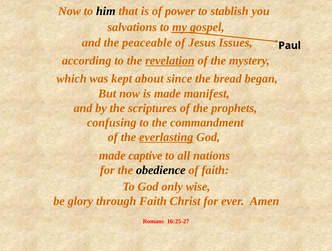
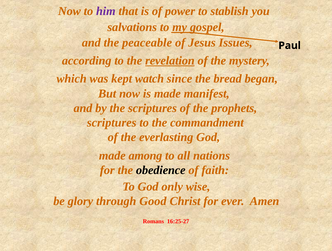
him colour: black -> purple (106, 11)
about: about -> watch (149, 79)
confusing: confusing -> scriptures (112, 123)
everlasting underline: present -> none (166, 137)
captive: captive -> among (145, 156)
through Faith: Faith -> Good (153, 201)
